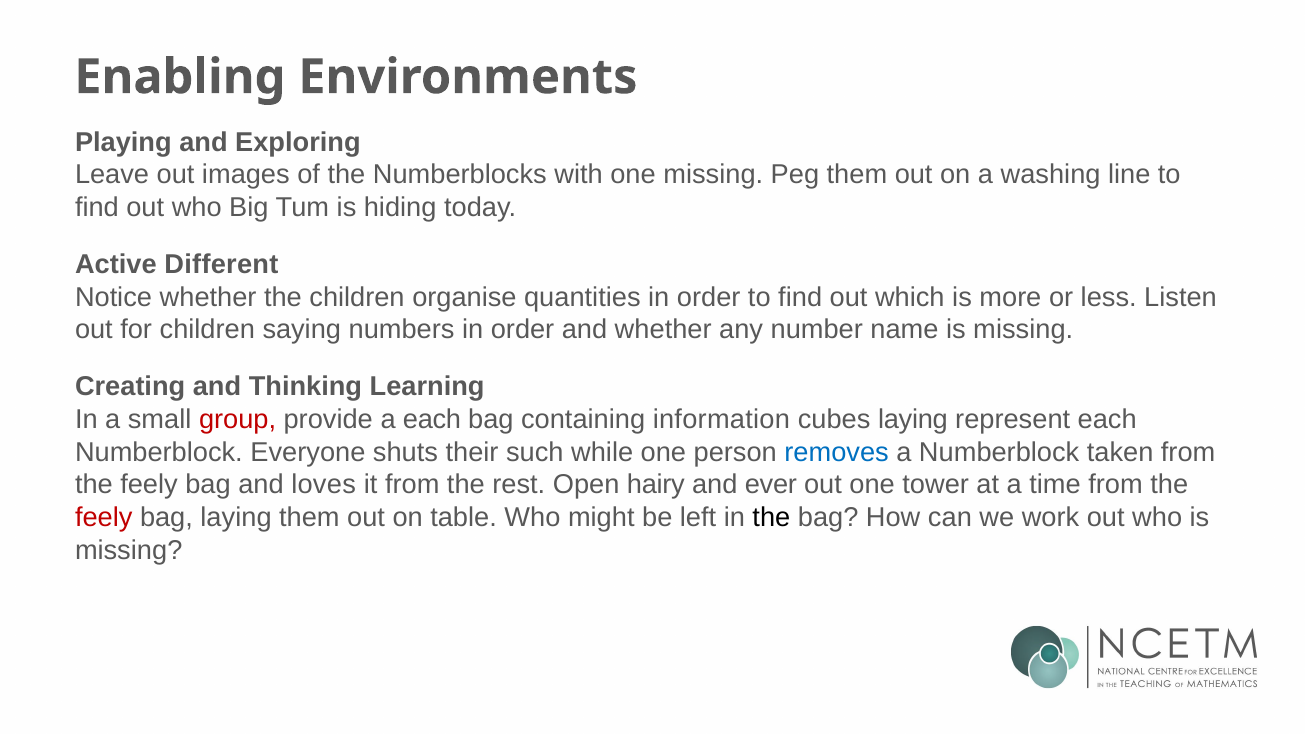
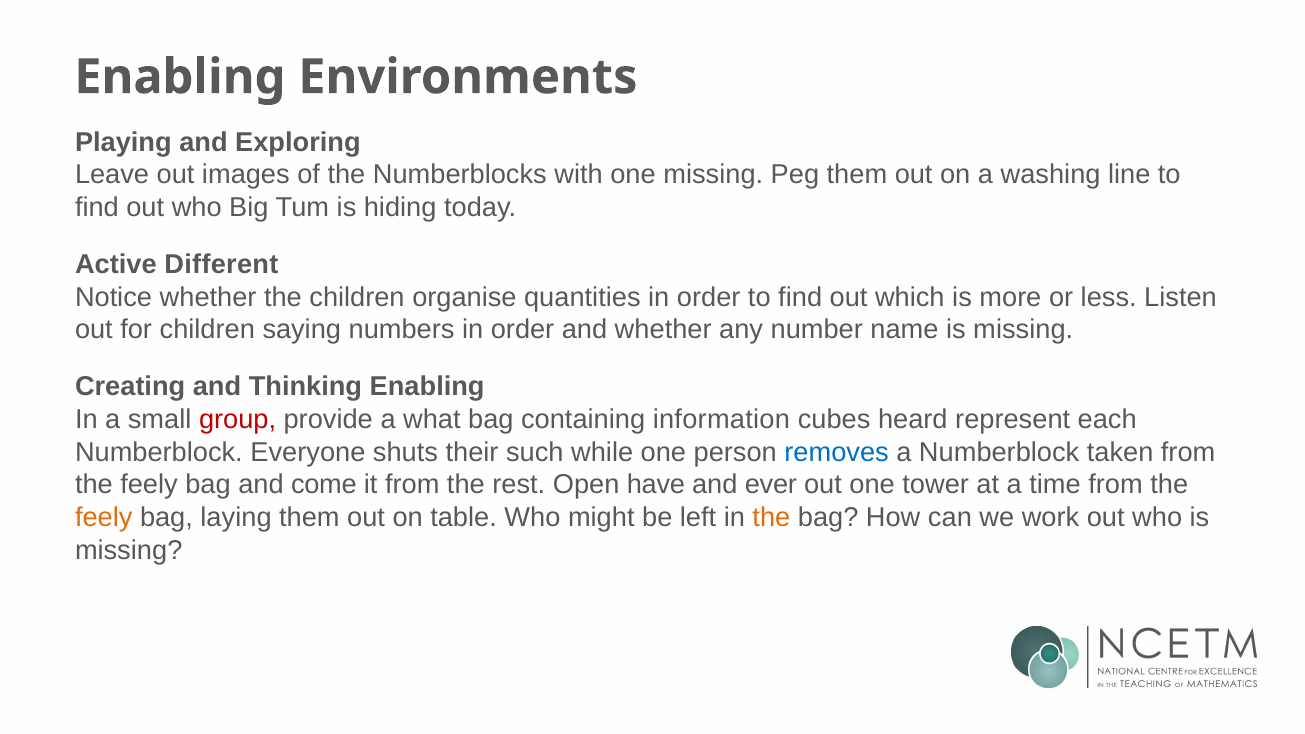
Thinking Learning: Learning -> Enabling (427, 387)
a each: each -> what (432, 420)
cubes laying: laying -> heard (913, 420)
loves: loves -> come (324, 485)
hairy: hairy -> have (656, 485)
feely colour: red -> orange (104, 518)
the colour: black -> orange (771, 518)
